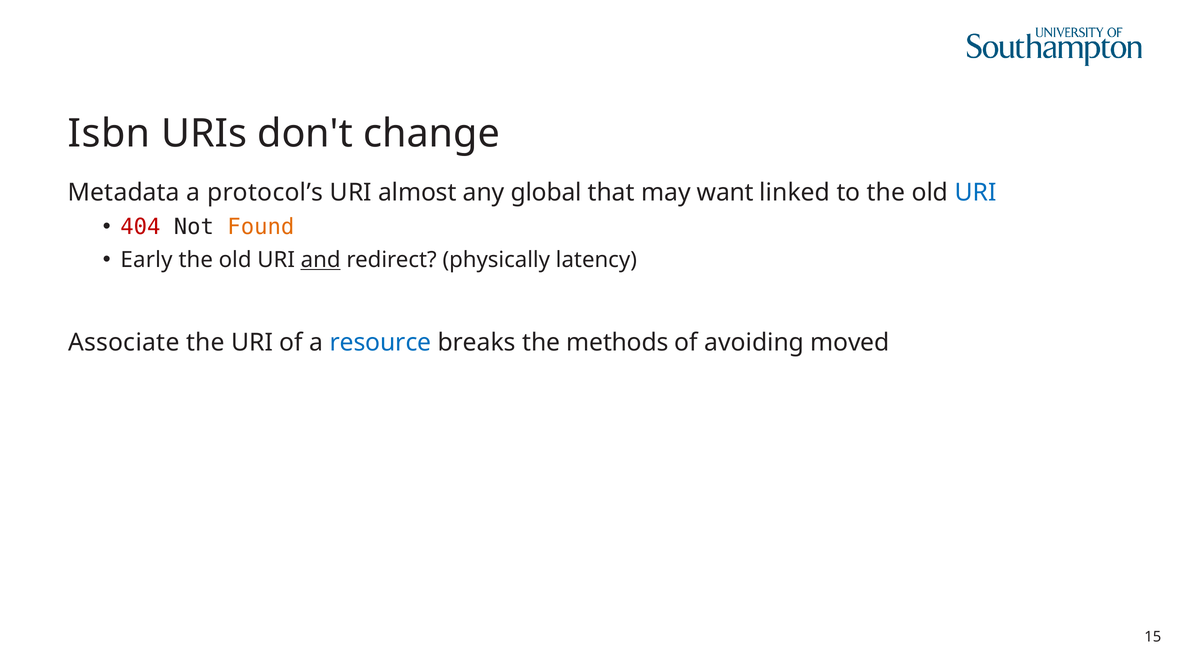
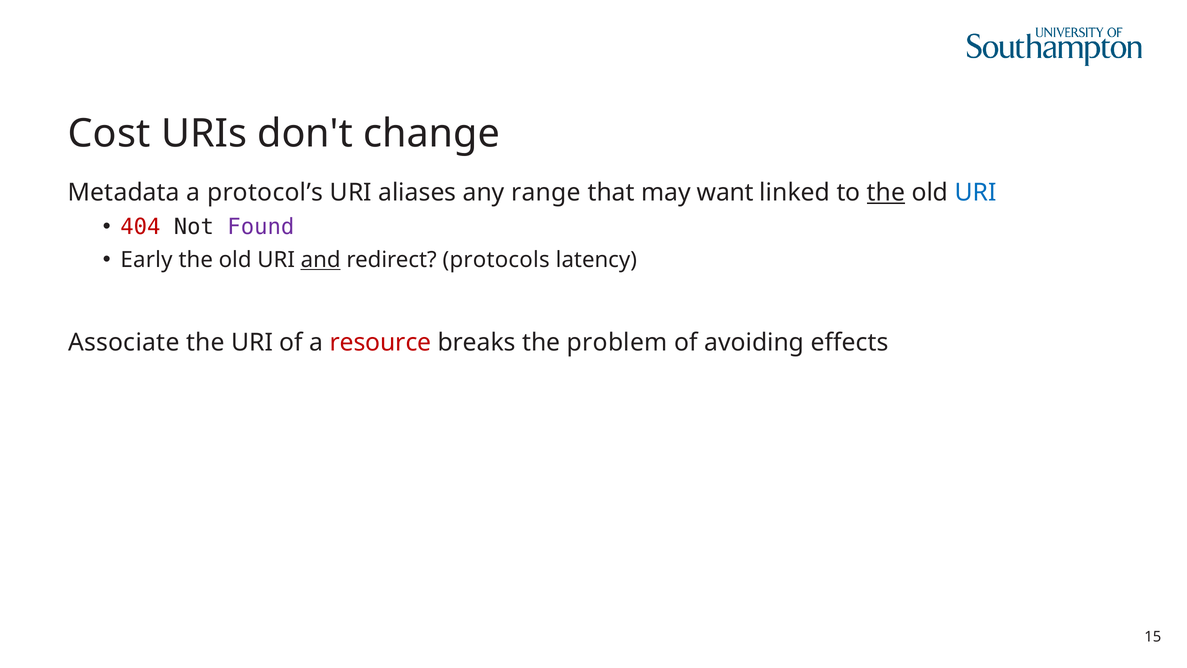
Isbn: Isbn -> Cost (109, 133)
almost: almost -> aliases (417, 193)
global: global -> range (546, 193)
the underline: none -> present (886, 193)
Found colour: orange -> purple (261, 227)
physically: physically -> protocols (496, 260)
resource colour: blue -> red (381, 343)
methods: methods -> problem (617, 343)
moved: moved -> effects (850, 343)
